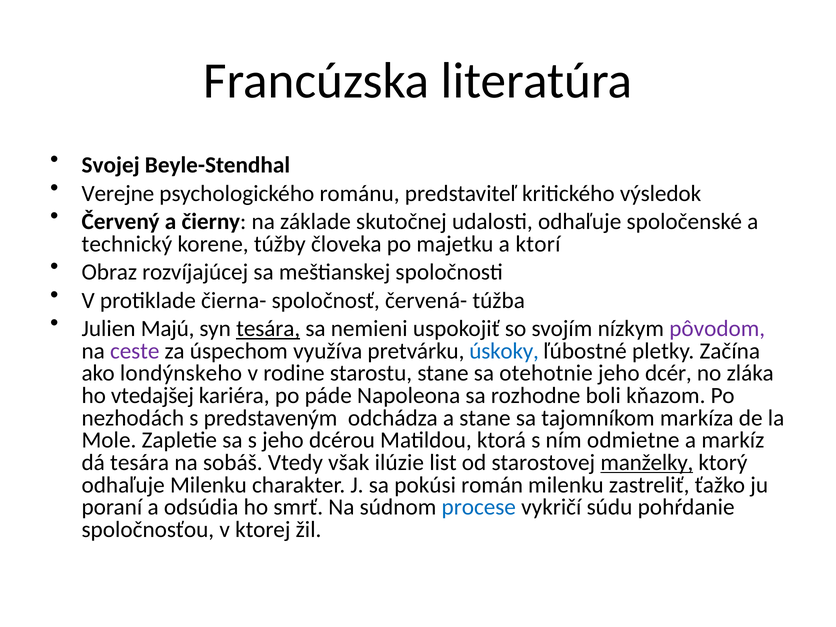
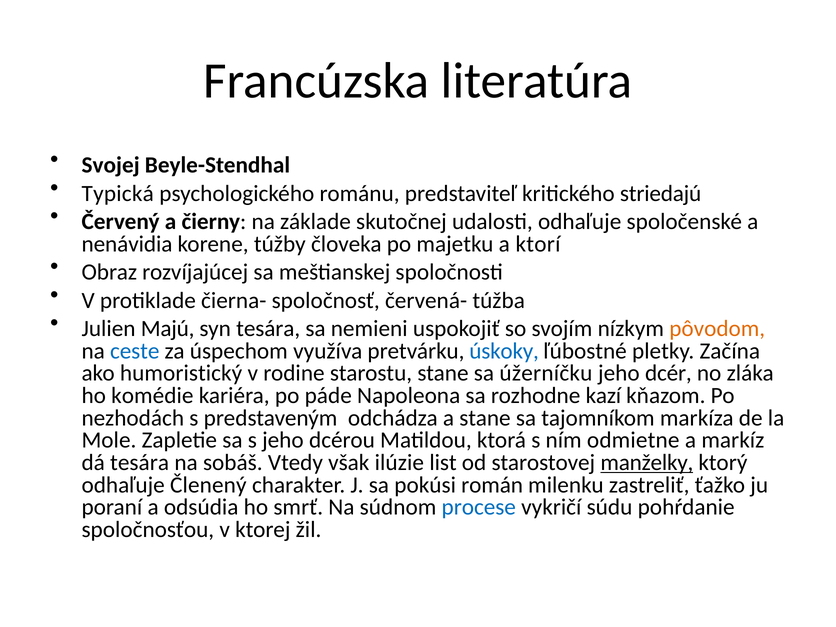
Verejne: Verejne -> Typická (118, 193)
výsledok: výsledok -> striedajú (661, 193)
technický: technický -> nenávidia (127, 244)
tesára underline: present -> none (268, 329)
pôvodom colour: purple -> orange (717, 329)
ceste colour: purple -> blue (135, 351)
londýnskeho: londýnskeho -> humoristický (181, 373)
otehotnie: otehotnie -> úžerníčku (546, 373)
vtedajšej: vtedajšej -> komédie (152, 396)
boli: boli -> kazí (603, 396)
odhaľuje Milenku: Milenku -> Členený (208, 485)
